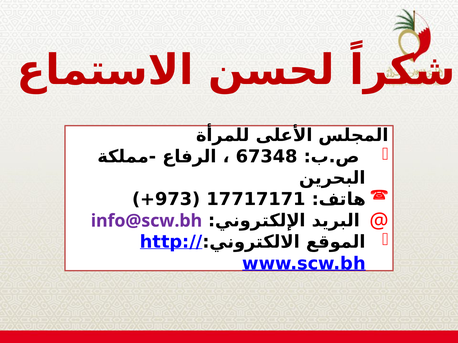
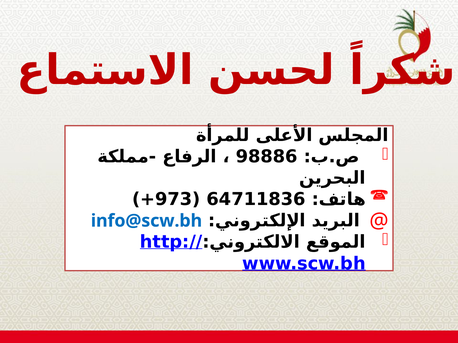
67348: 67348 -> 98886 (267, 157)
17717171: 17717171 -> 64711836 (256, 200)
info@scw.bh colour: purple -> blue (146, 221)
